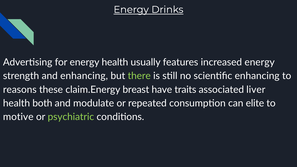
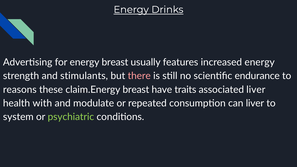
energy health: health -> breast (115, 62)
and enhancing: enhancing -> stimulants (84, 76)
there colour: light green -> pink (139, 76)
scientific enhancing: enhancing -> endurance (257, 76)
both: both -> with (42, 103)
can elite: elite -> liver (255, 103)
motive: motive -> system (18, 117)
